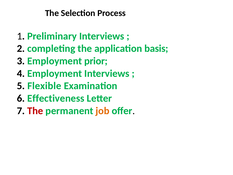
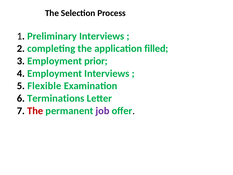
basis: basis -> filled (156, 48)
Effectiveness: Effectiveness -> Terminations (56, 98)
job colour: orange -> purple (103, 111)
